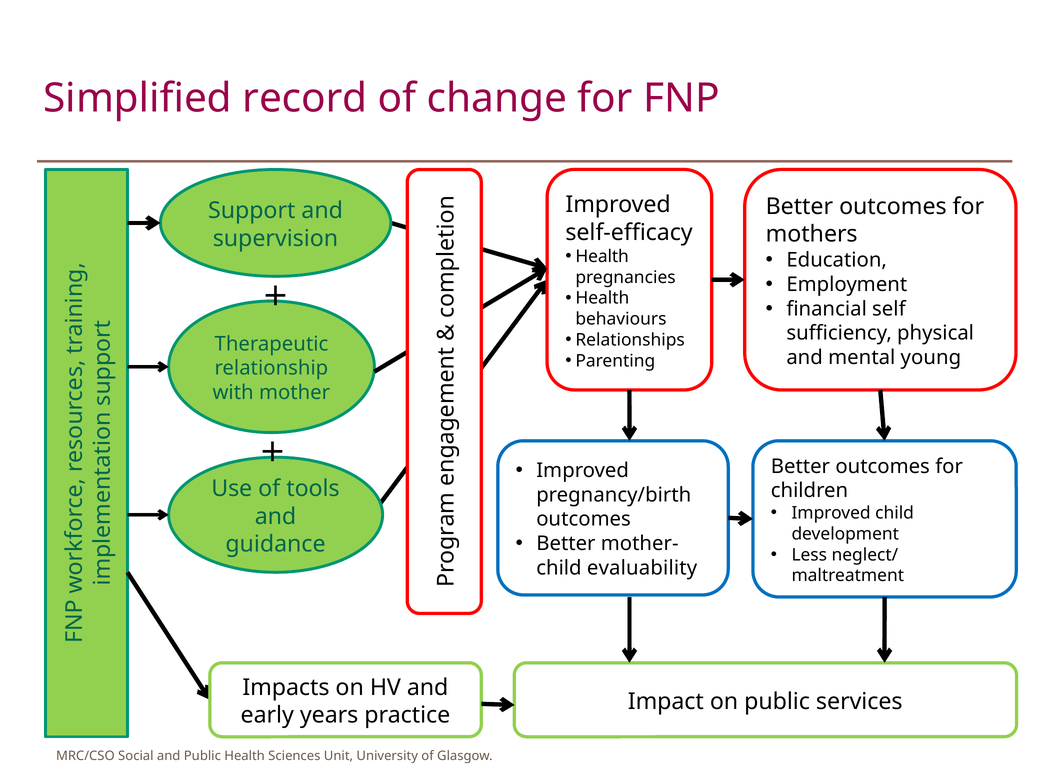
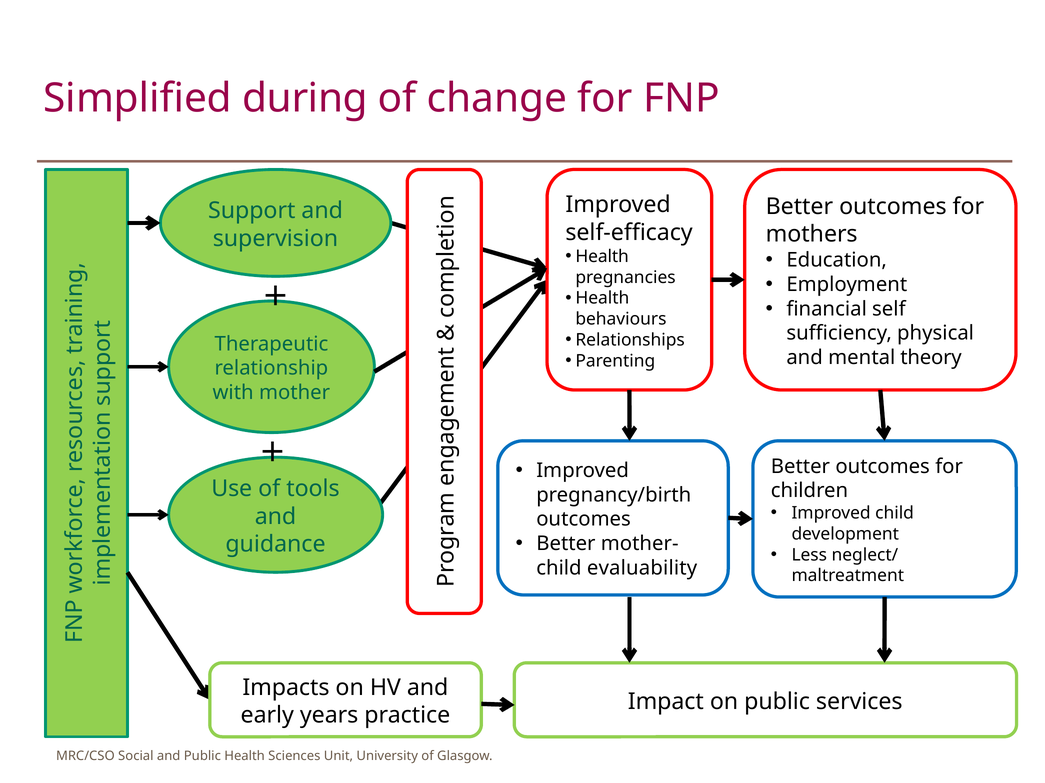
record: record -> during (305, 98)
young: young -> theory (931, 358)
